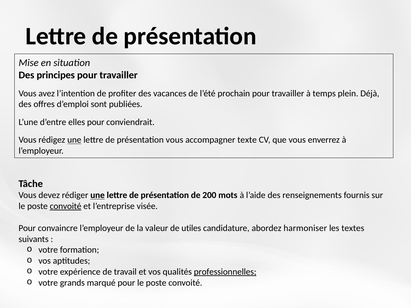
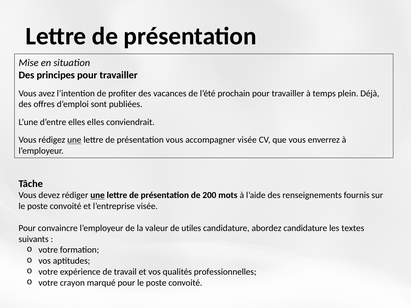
elles pour: pour -> elles (96, 122)
accompagner texte: texte -> visée (247, 140)
convoité underline: present -> none (66, 206)
abordez harmoniser: harmoniser -> candidature (305, 228)
professionnelles underline: present -> none (225, 272)
grands: grands -> crayon (72, 283)
